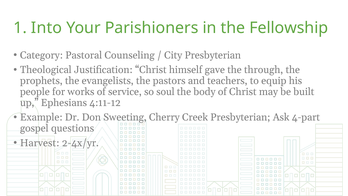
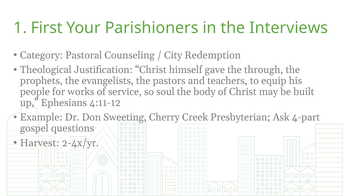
Into: Into -> First (47, 28)
Fellowship: Fellowship -> Interviews (289, 28)
City Presbyterian: Presbyterian -> Redemption (213, 55)
